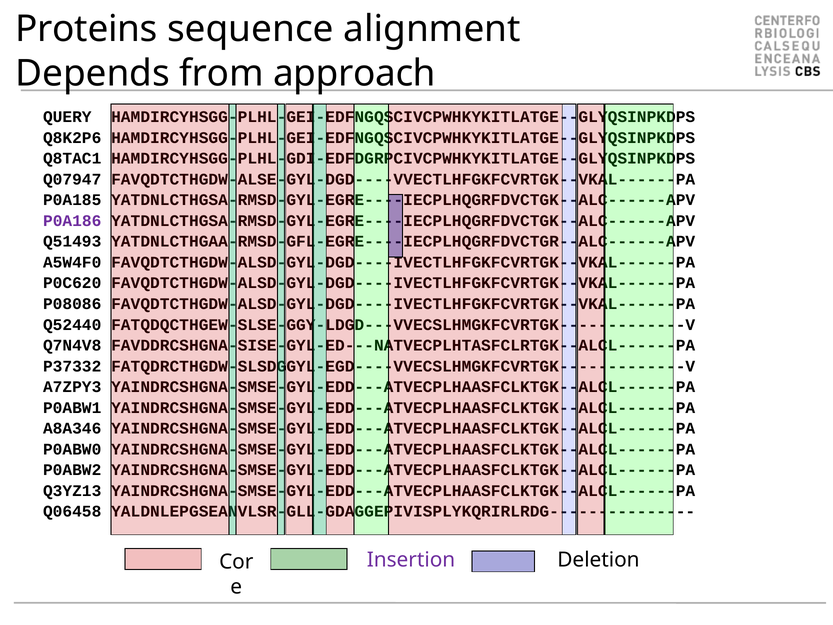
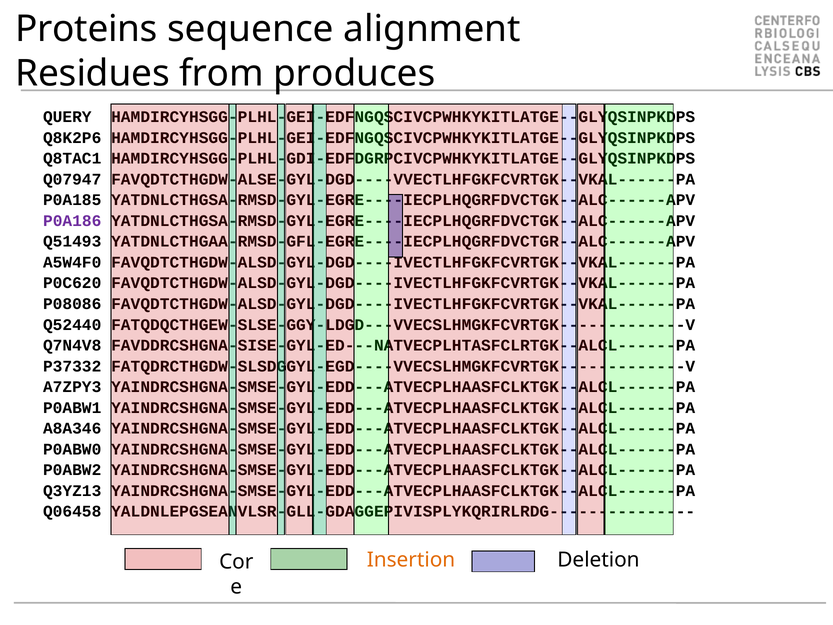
Depends: Depends -> Residues (93, 73)
approach: approach -> produces (354, 73)
Insertion colour: purple -> orange (411, 559)
